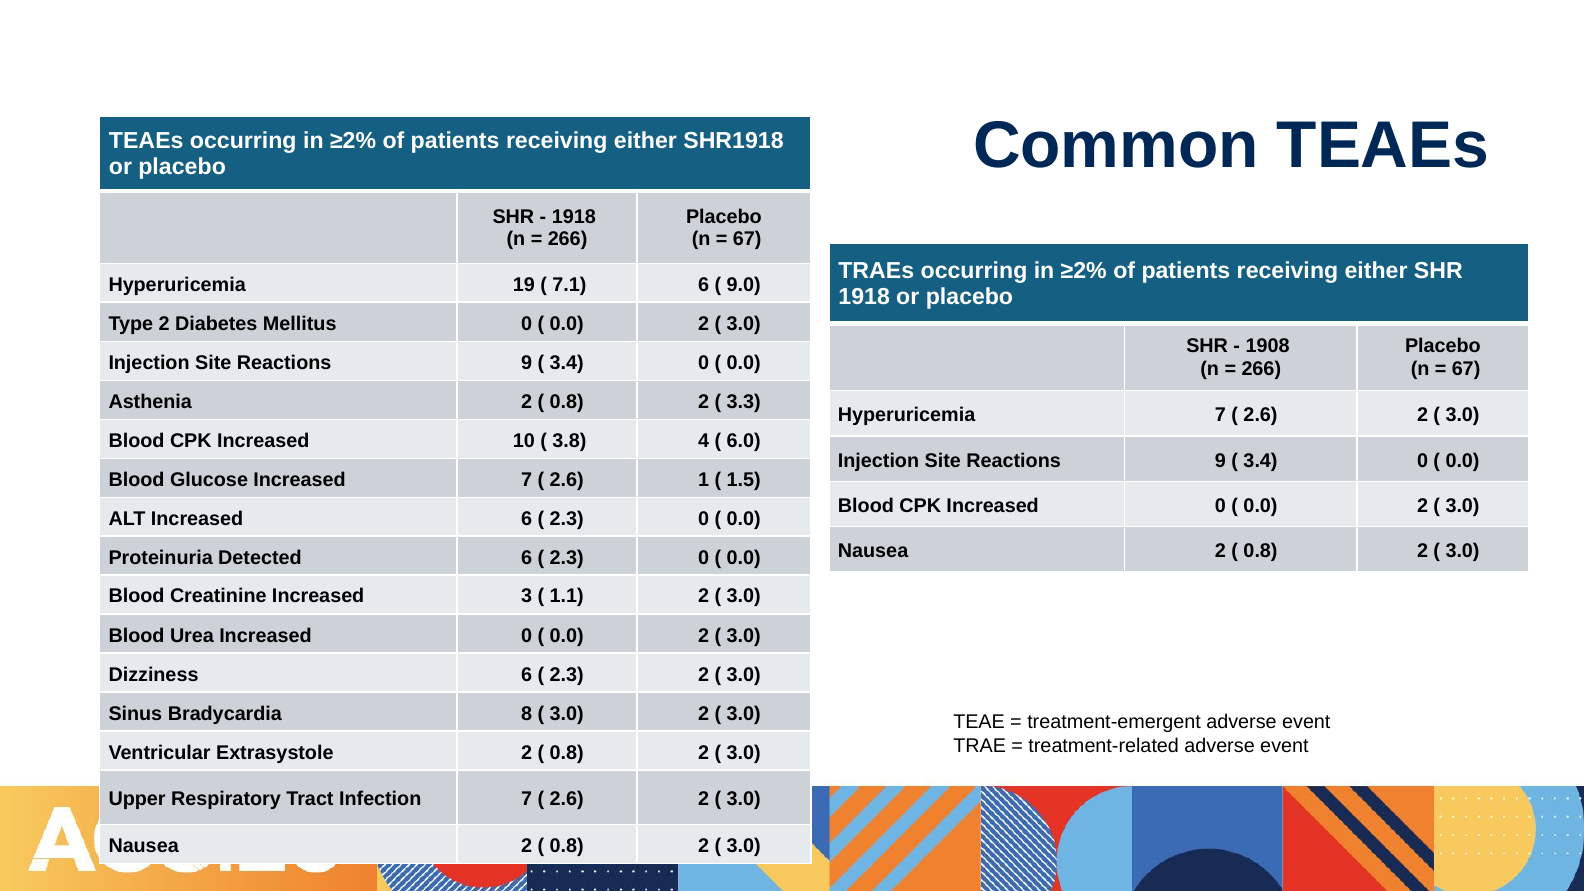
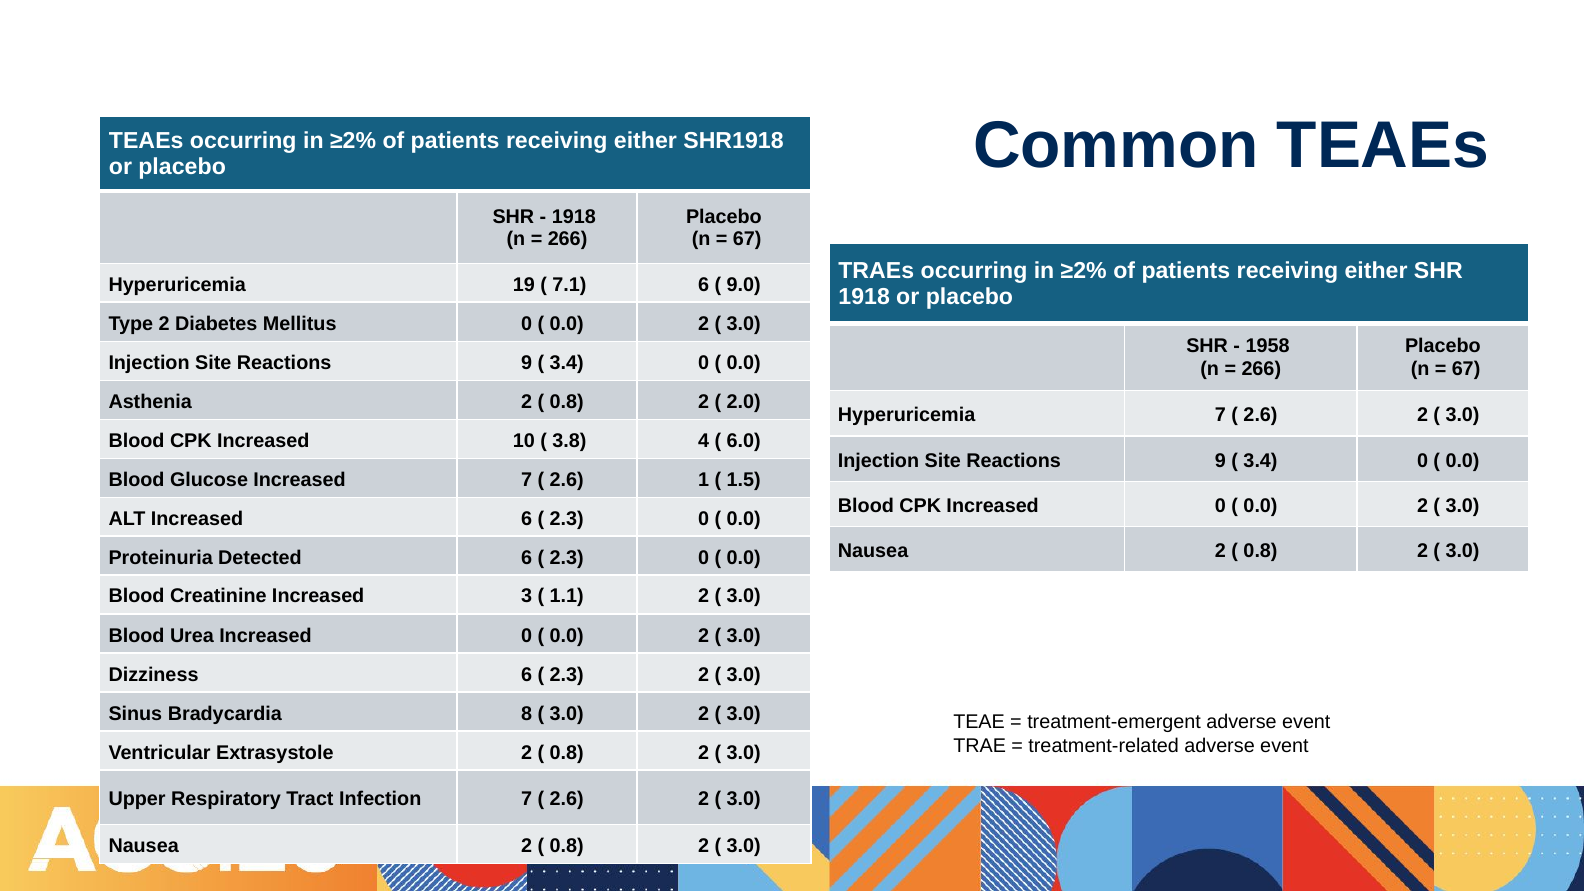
1908: 1908 -> 1958 (1268, 346)
3.3: 3.3 -> 2.0 (744, 402)
